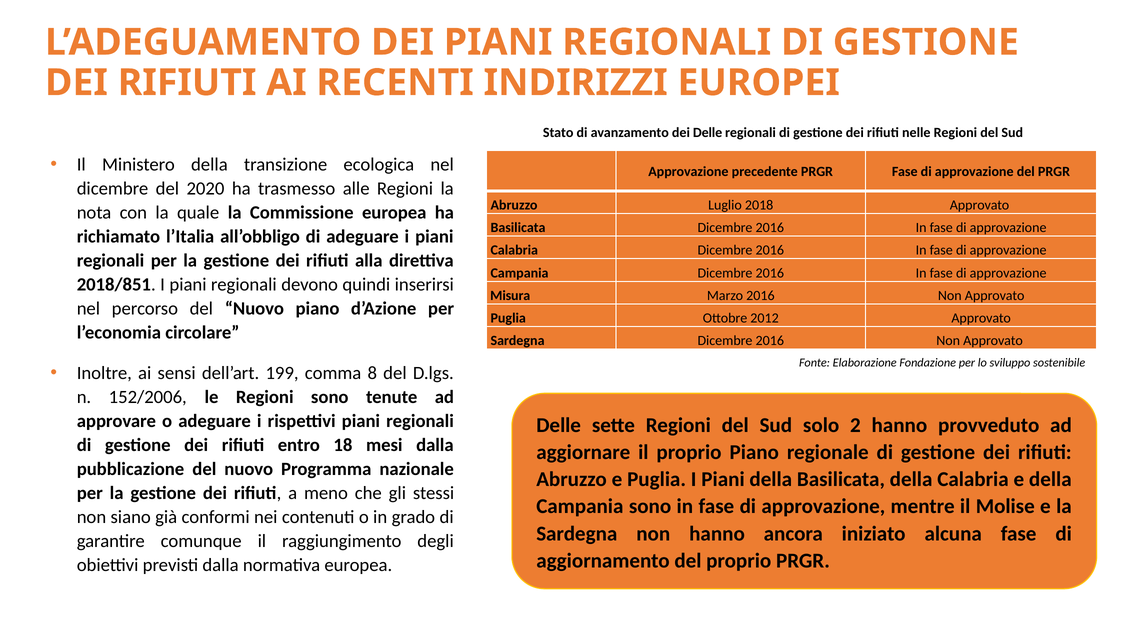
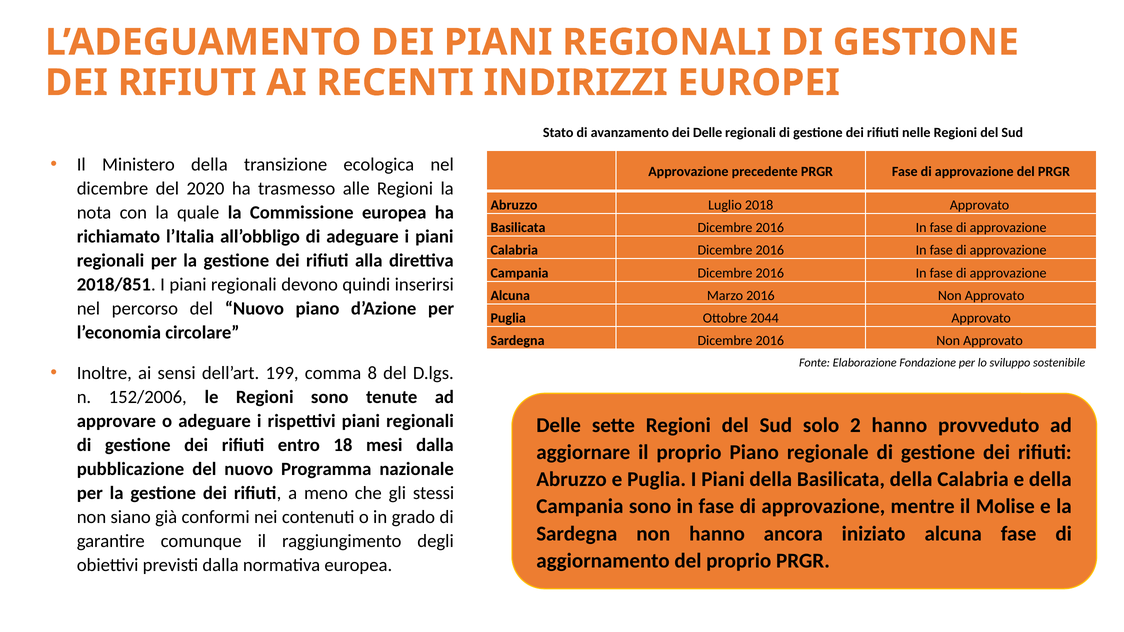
Misura: Misura -> Alcuna (510, 296)
2012: 2012 -> 2044 (765, 318)
